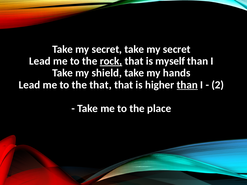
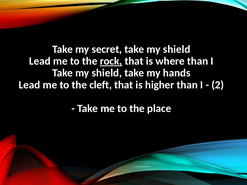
secret: secret -> shield (177, 49)
myself: myself -> where (170, 61)
the that: that -> cleft (101, 85)
than underline: present -> none (187, 85)
